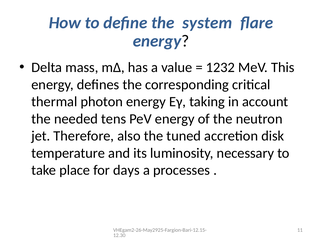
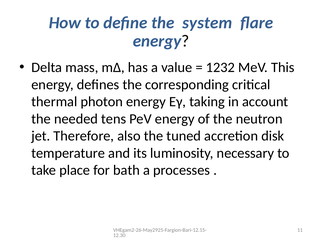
days: days -> bath (126, 171)
